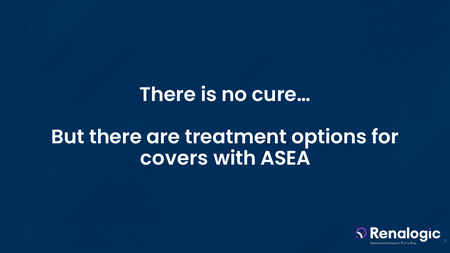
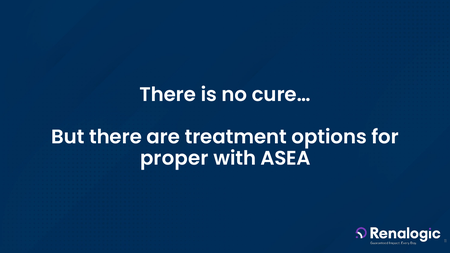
covers: covers -> proper (174, 158)
